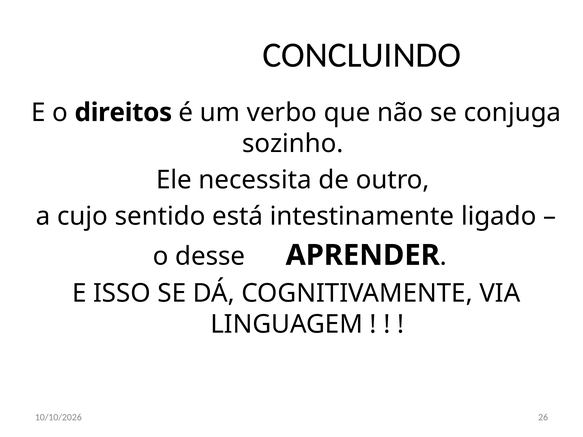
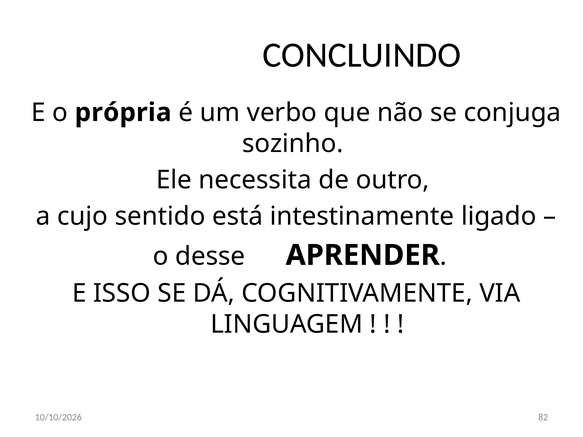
direitos: direitos -> própria (123, 113)
26: 26 -> 82 (543, 417)
